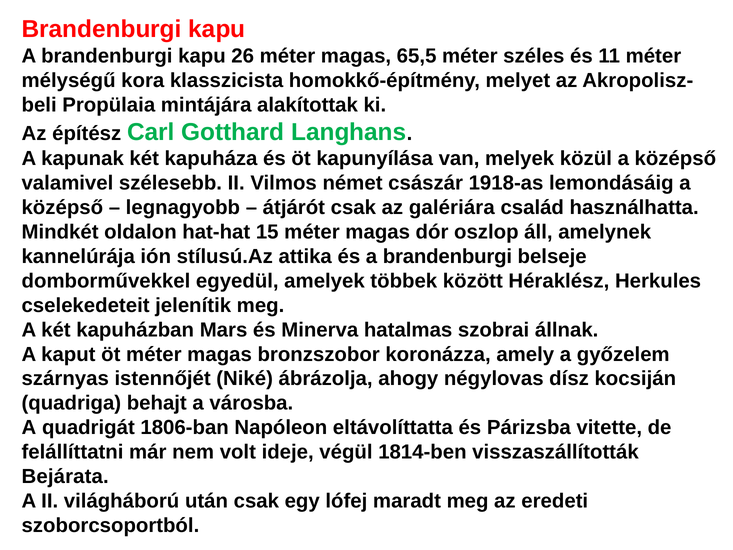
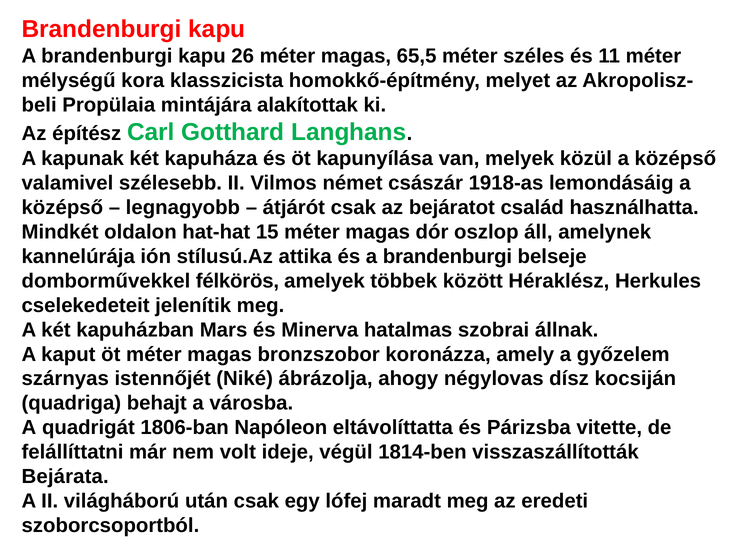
galériára: galériára -> bejáratot (452, 207)
egyedül: egyedül -> félkörös (237, 281)
